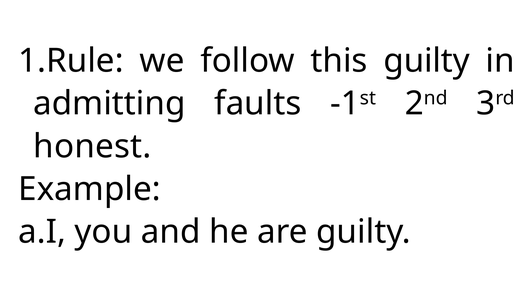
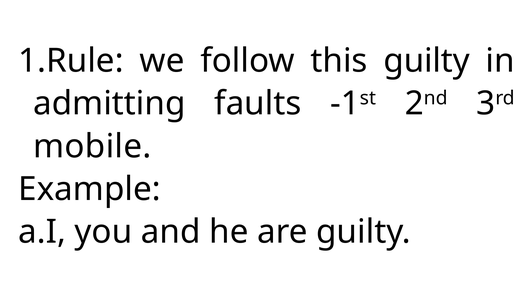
honest: honest -> mobile (92, 146)
